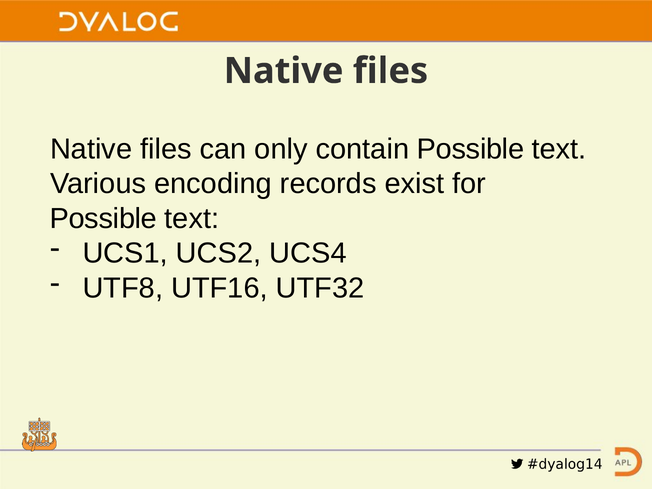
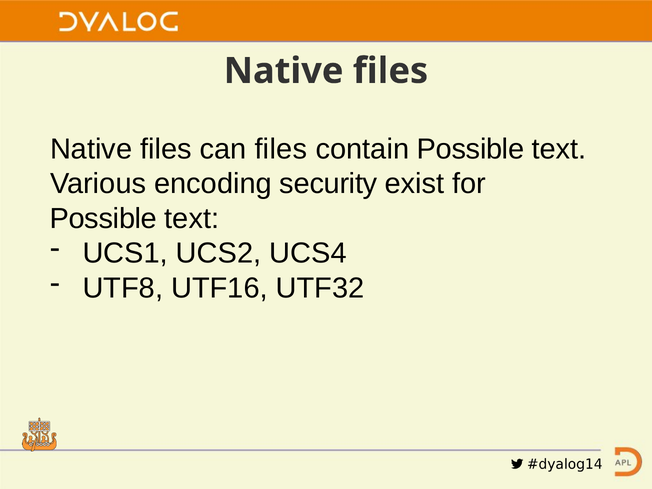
can only: only -> files (281, 149)
records: records -> security (328, 184)
